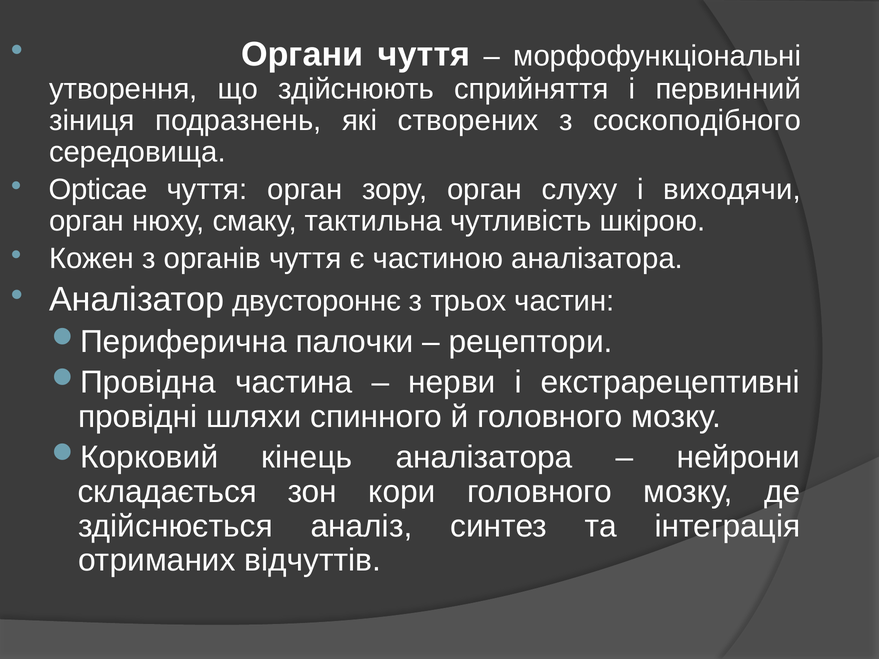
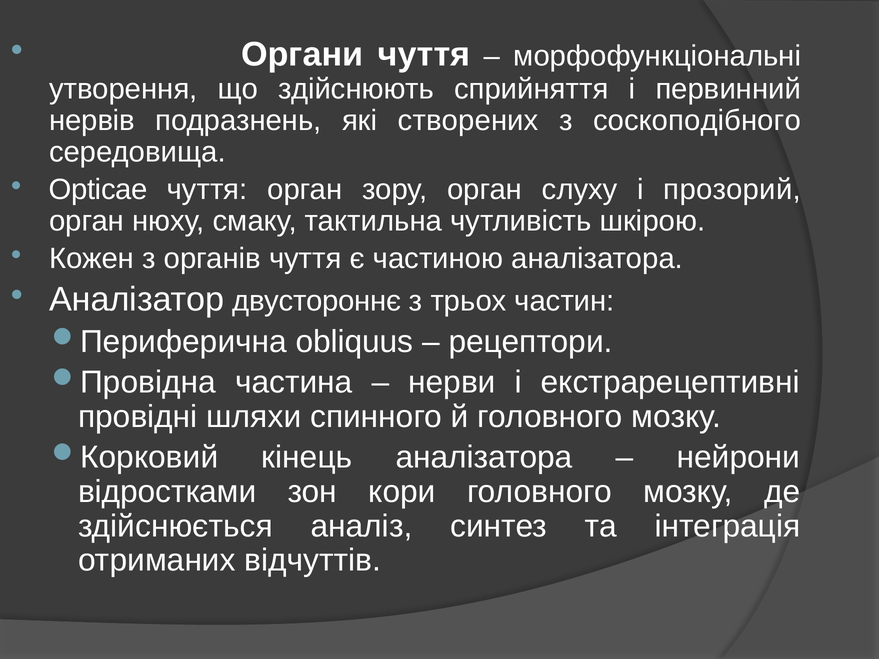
зіниця: зіниця -> нервів (92, 121)
виходячи: виходячи -> прозорий (732, 190)
палочки: палочки -> obliquus (355, 342)
складається: складається -> відростками (167, 492)
